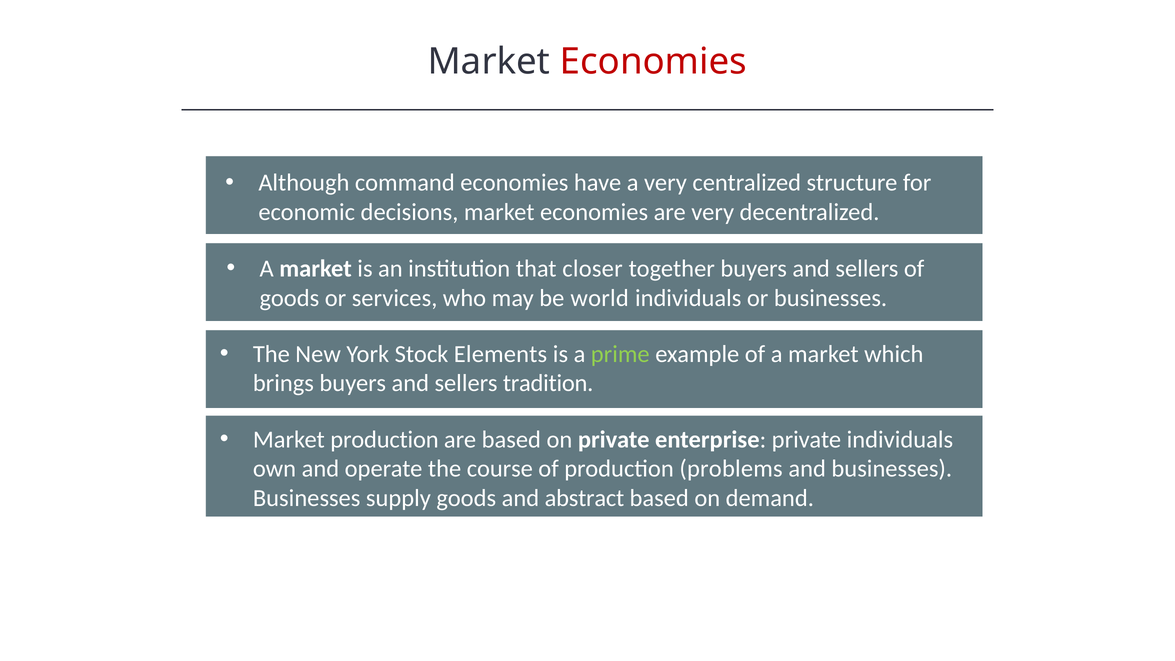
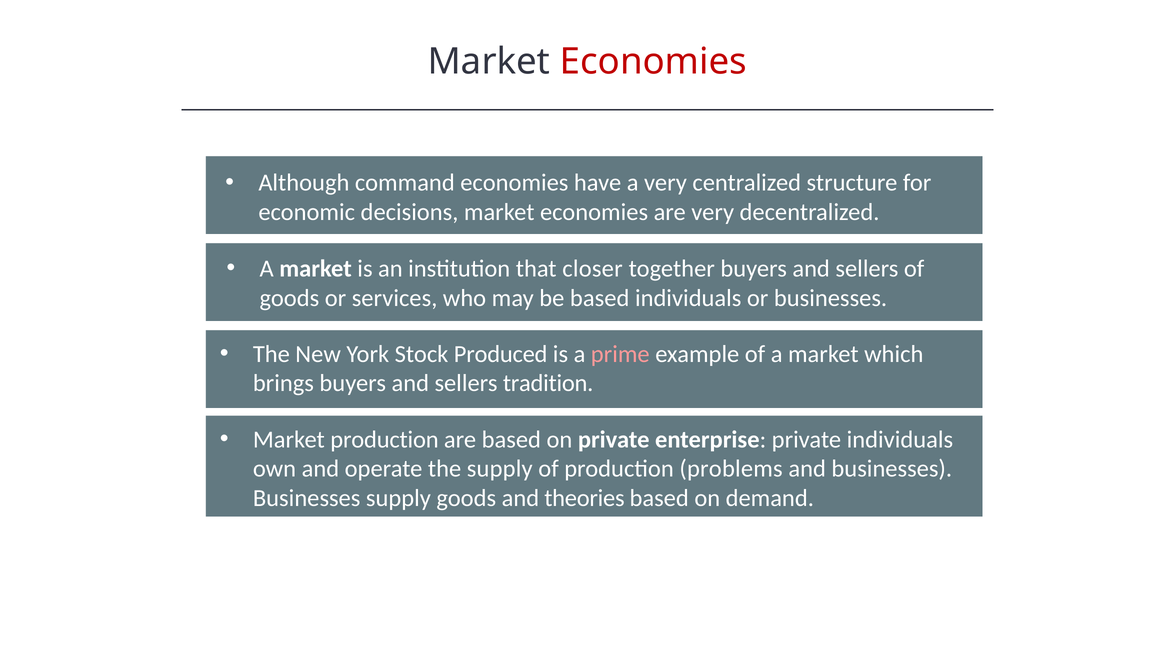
be world: world -> based (600, 298)
Elements: Elements -> Produced (501, 354)
prime colour: light green -> pink (620, 354)
the course: course -> supply (500, 469)
abstract: abstract -> theories (584, 498)
